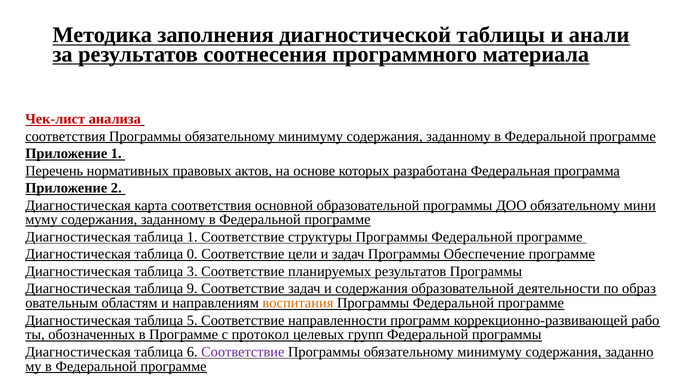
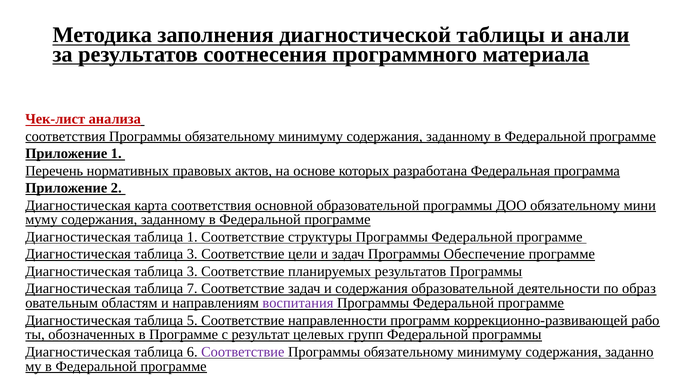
0: 0 -> 3 (192, 254)
9: 9 -> 7 (192, 289)
воспитания colour: orange -> purple (298, 303)
протокол: протокол -> результат (261, 335)
